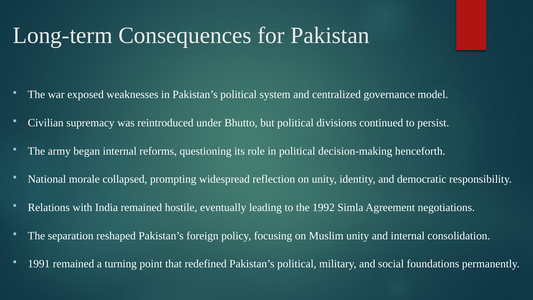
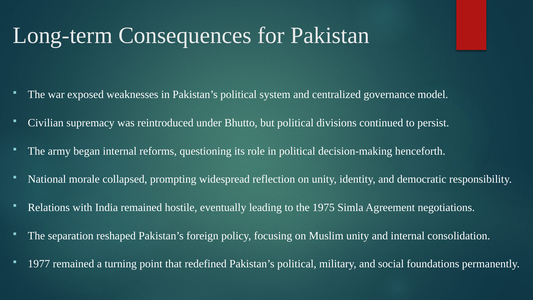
1992: 1992 -> 1975 (324, 207)
1991: 1991 -> 1977 (39, 264)
